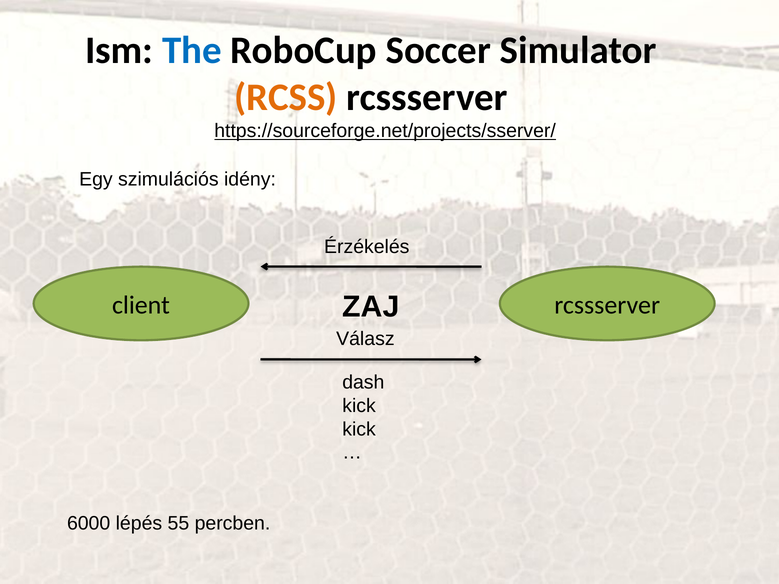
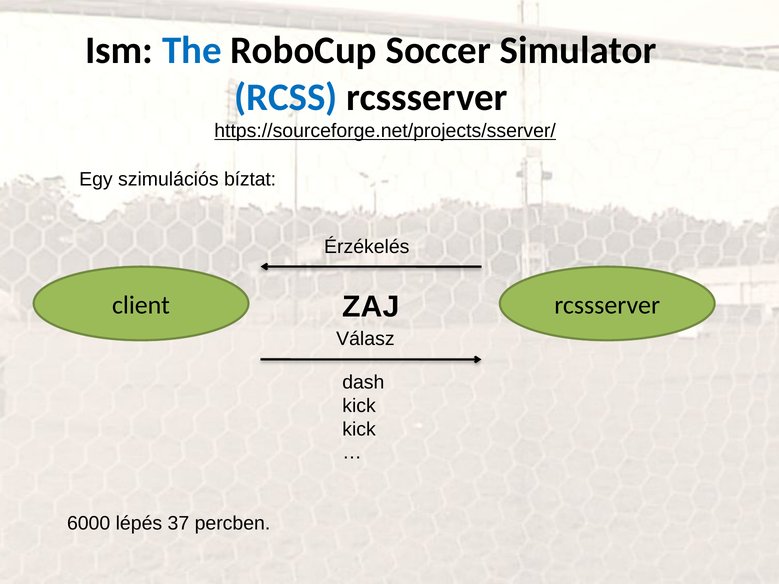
RCSS colour: orange -> blue (286, 97)
idény: idény -> bíztat (250, 179)
55: 55 -> 37 (178, 524)
